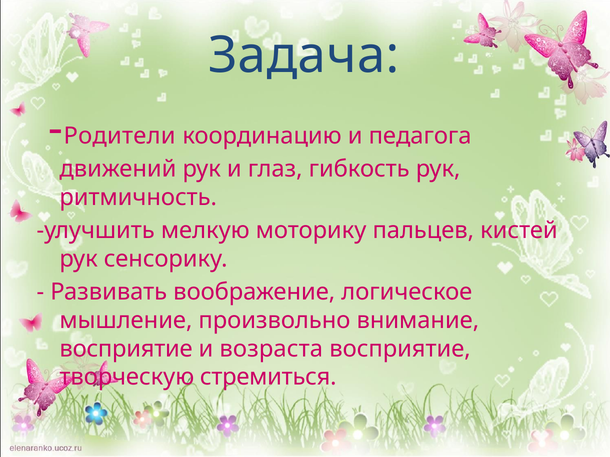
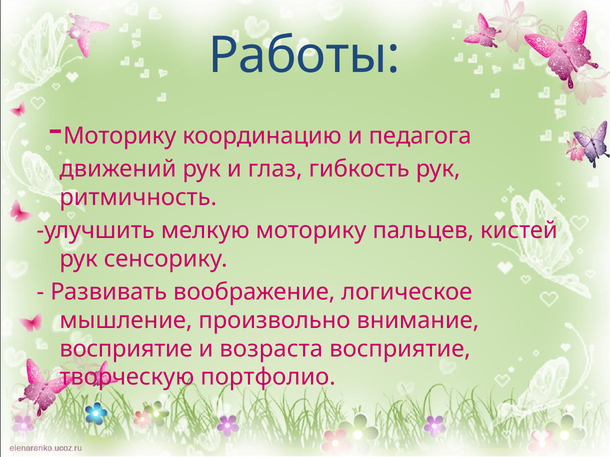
Задача: Задача -> Работы (304, 56)
Родители: Родители -> Моторику (120, 136)
стремиться: стремиться -> портфолио (268, 378)
